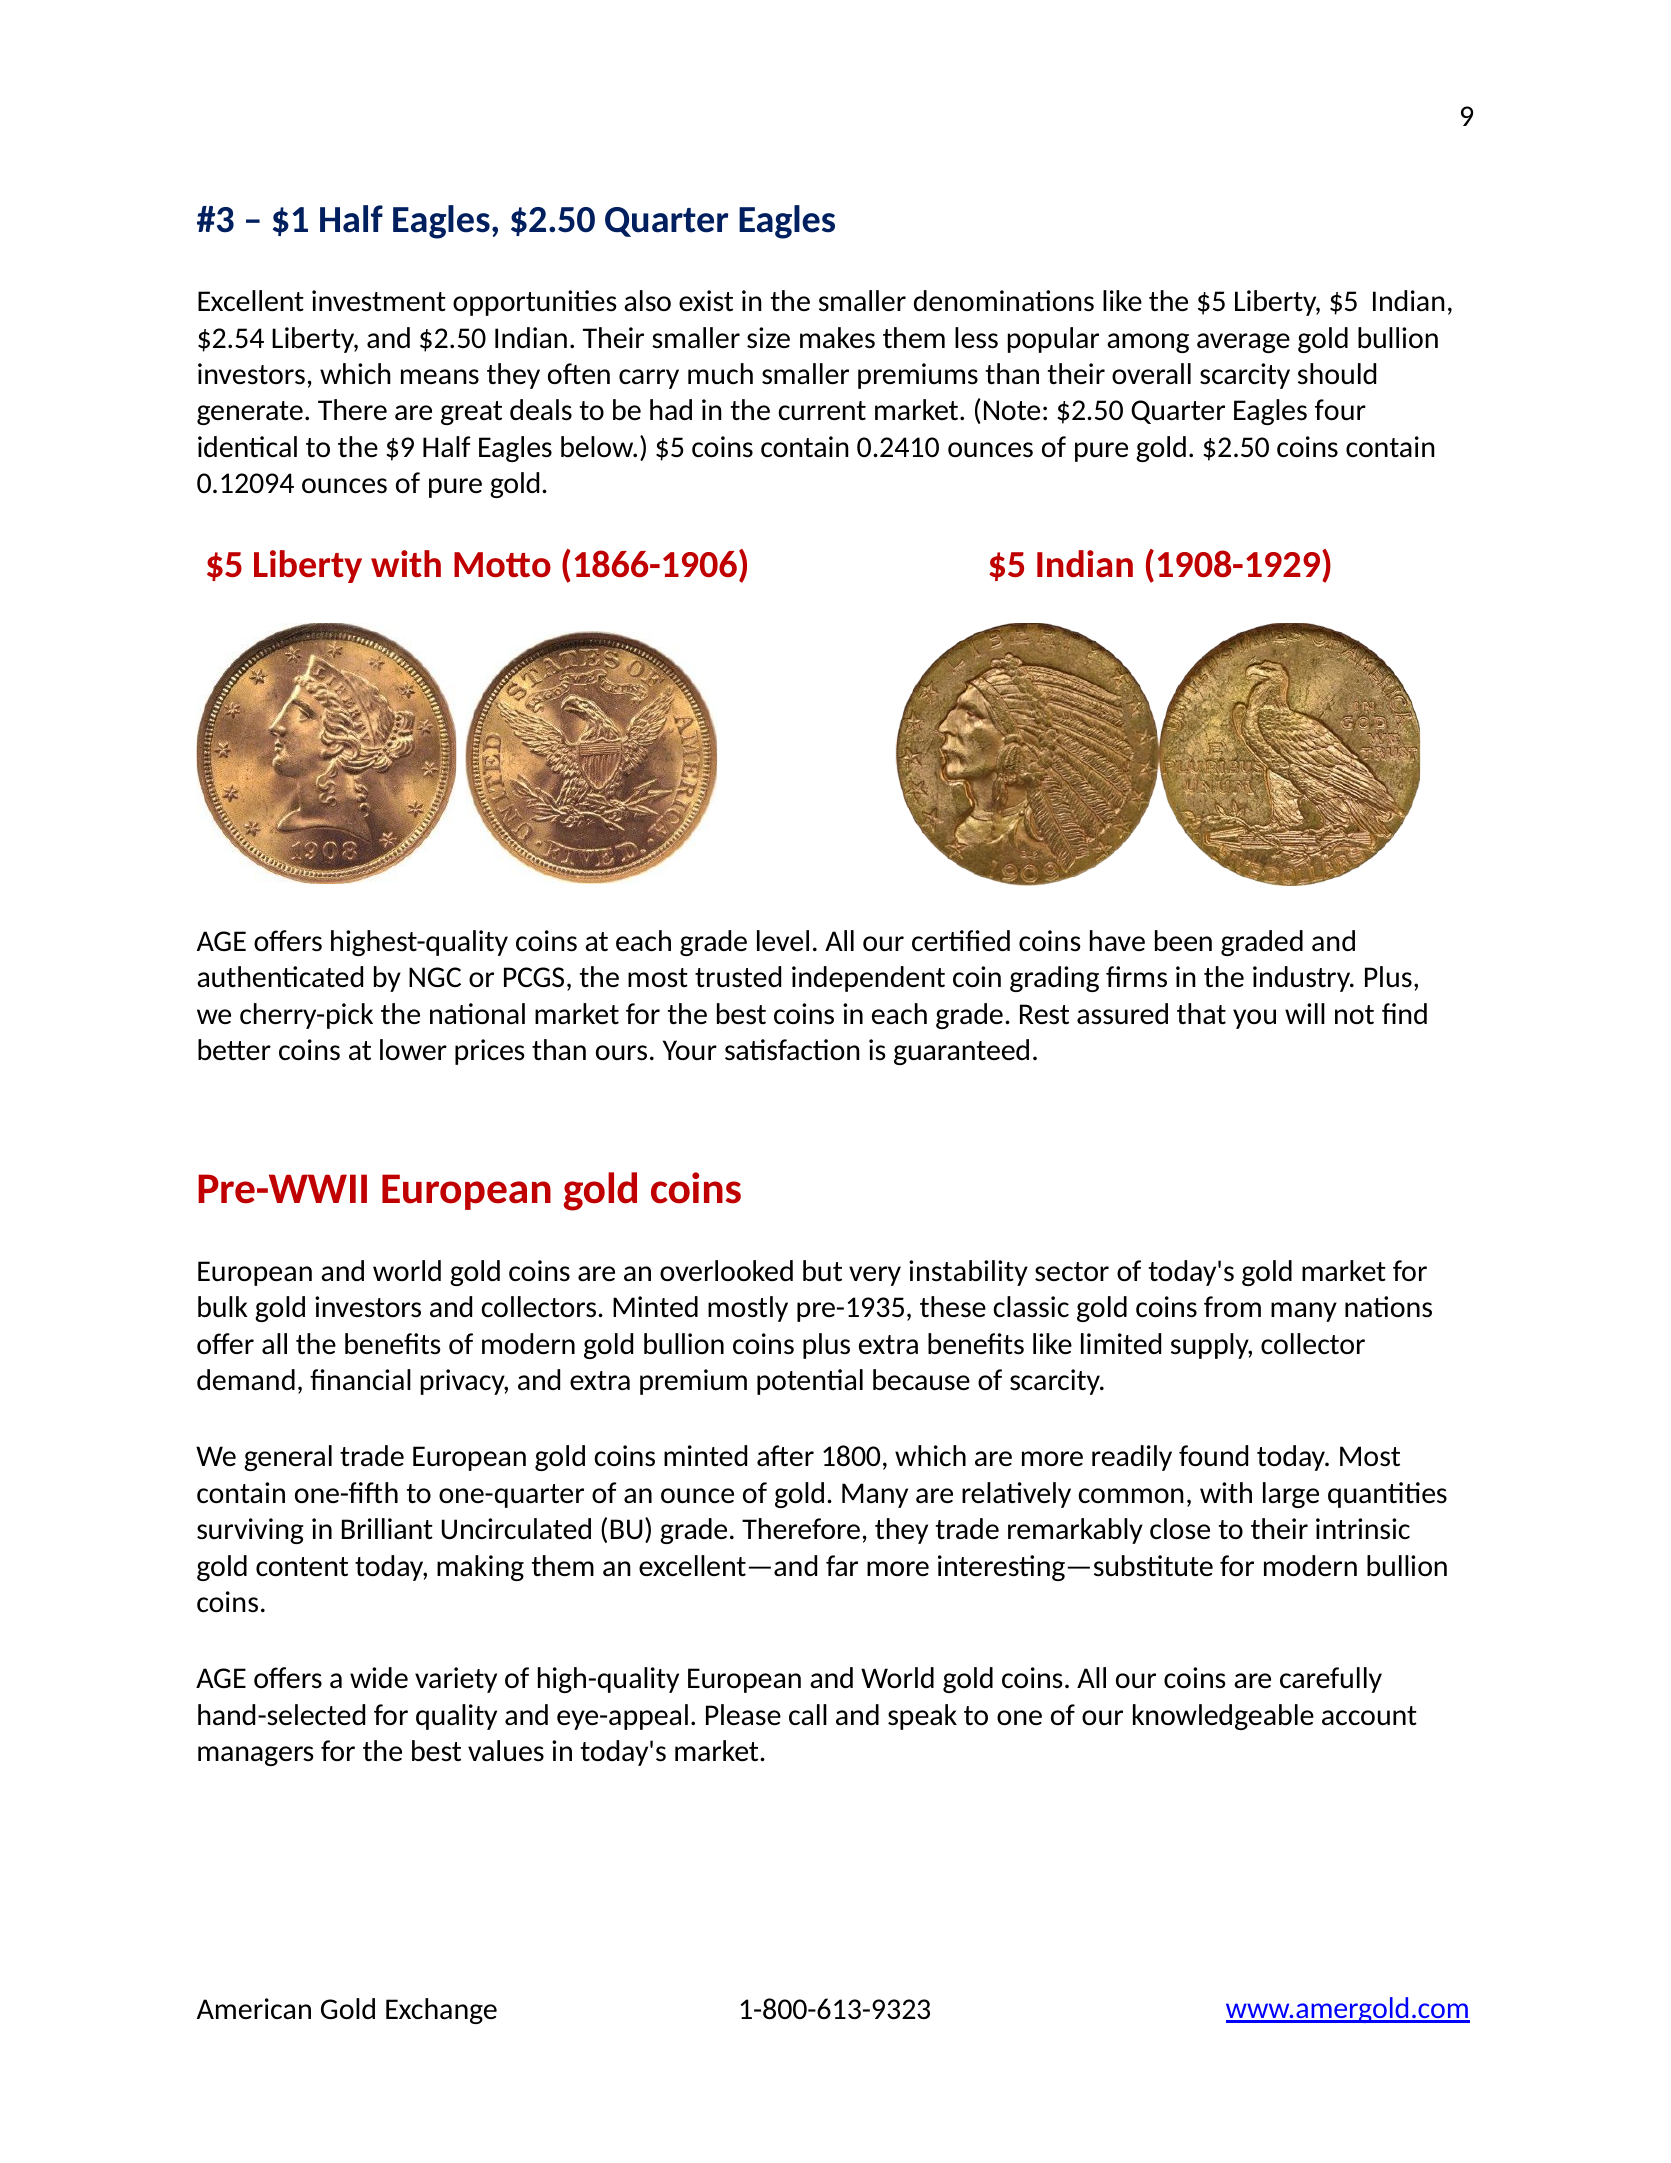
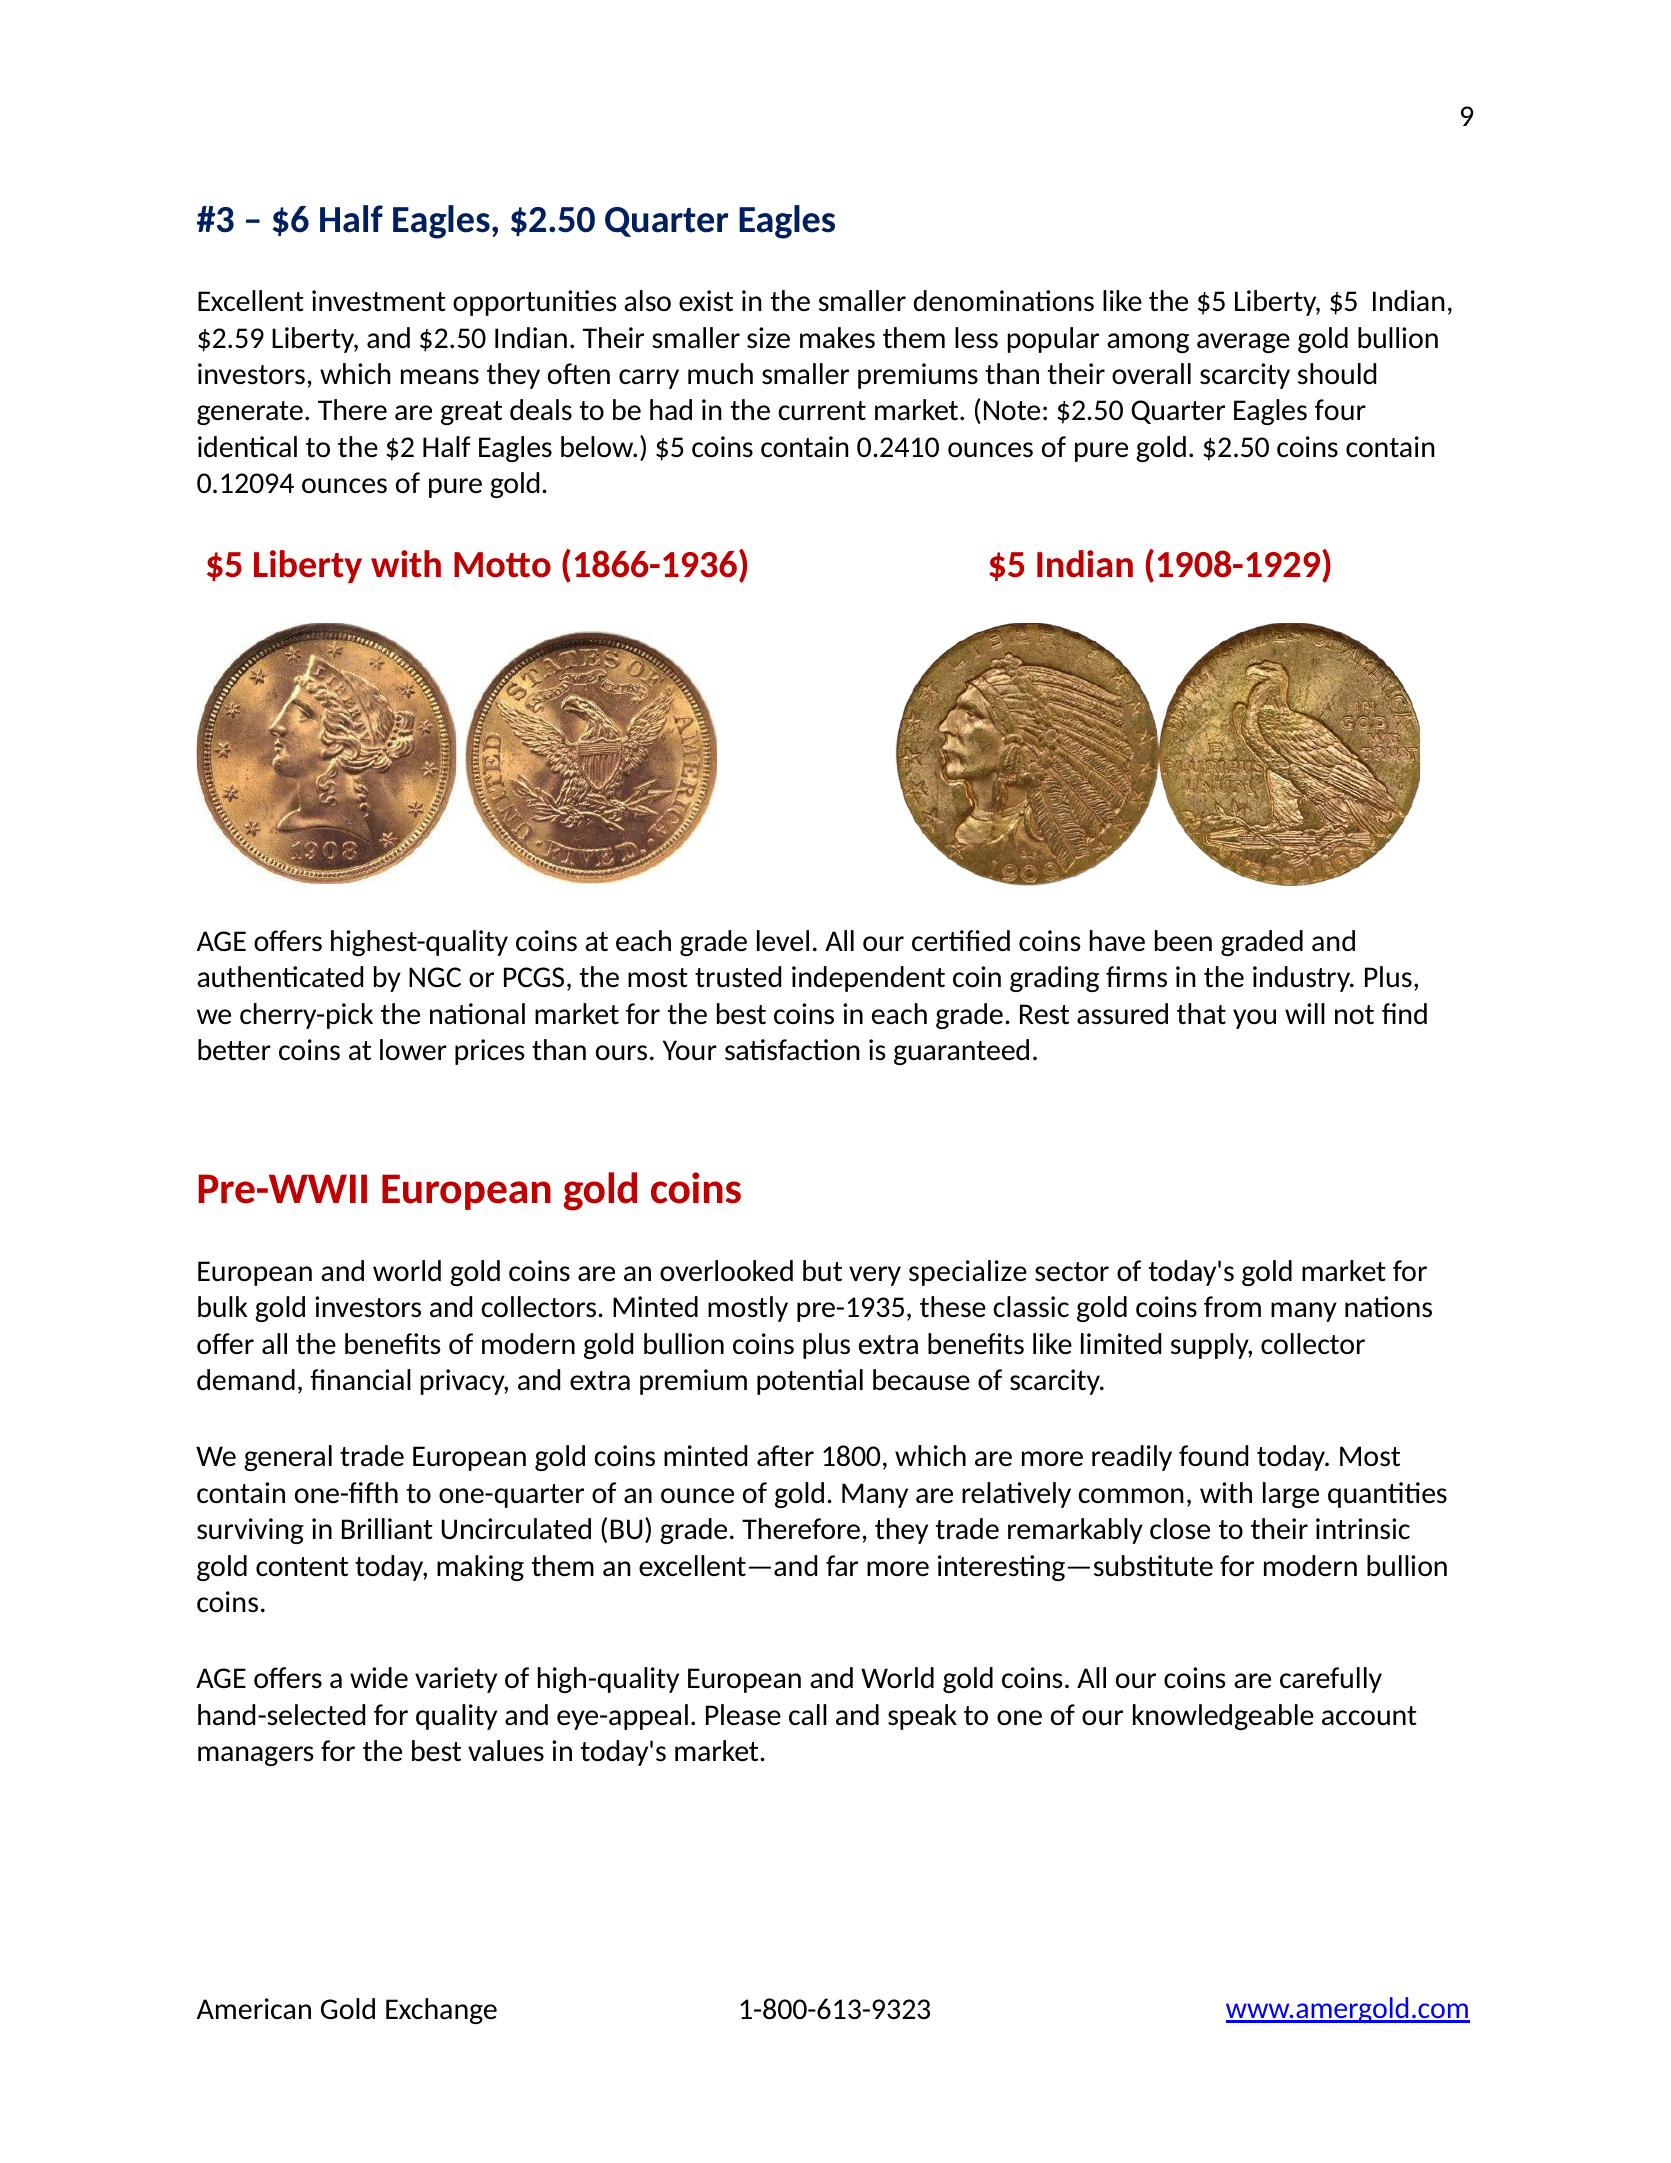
$1: $1 -> $6 (290, 220)
$2.54: $2.54 -> $2.59 (231, 338)
$9: $9 -> $2 (400, 447)
1866-1906: 1866-1906 -> 1866-1936 (655, 565)
instability: instability -> specialize (968, 1271)
